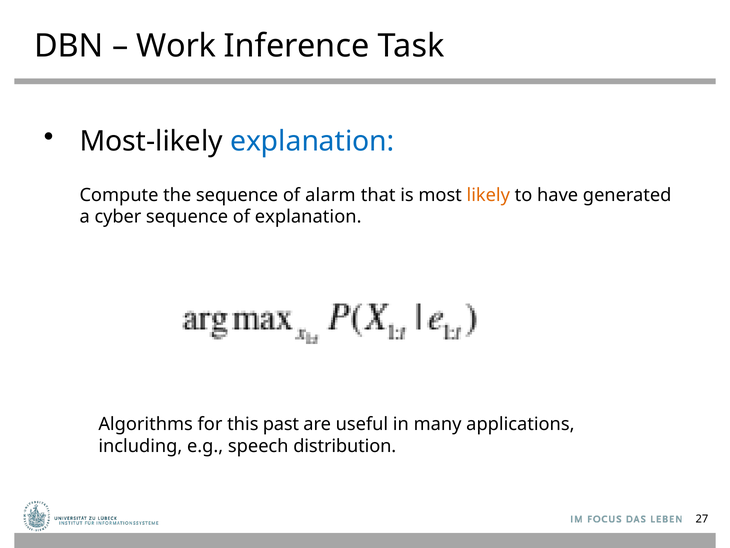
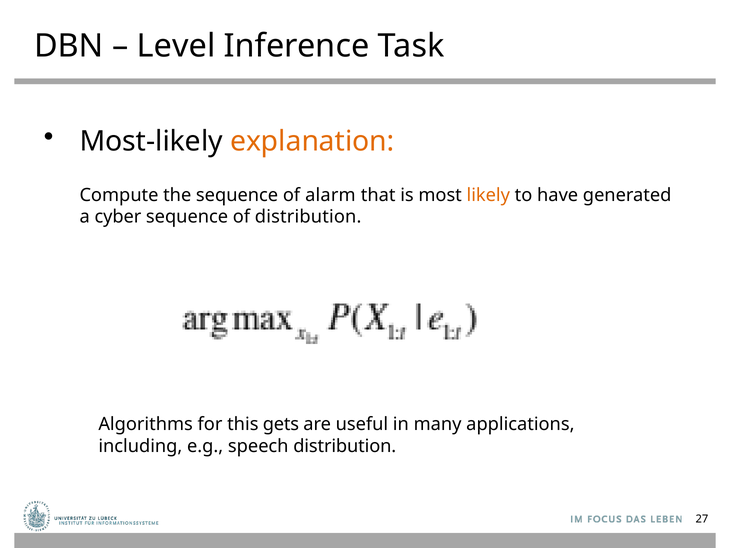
Work: Work -> Level (176, 46)
explanation colour: blue -> orange (312, 141)
of explanation: explanation -> distribution (308, 217)
past: past -> gets (281, 424)
